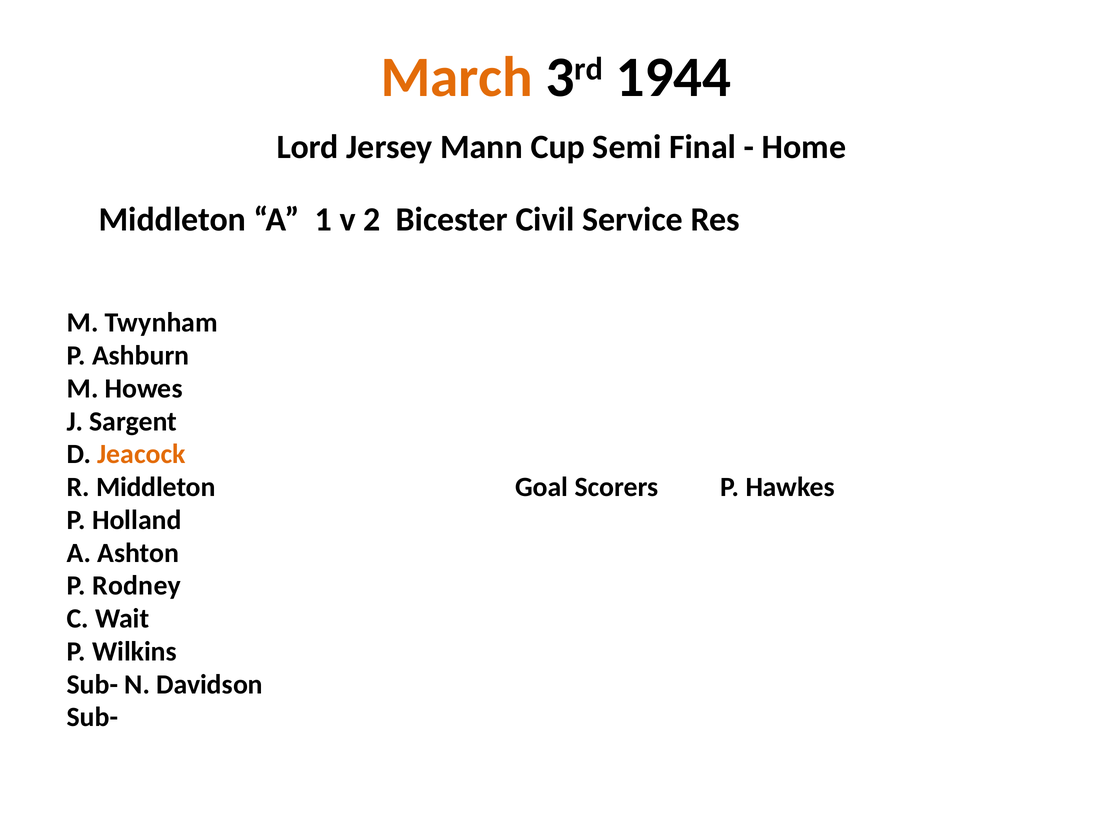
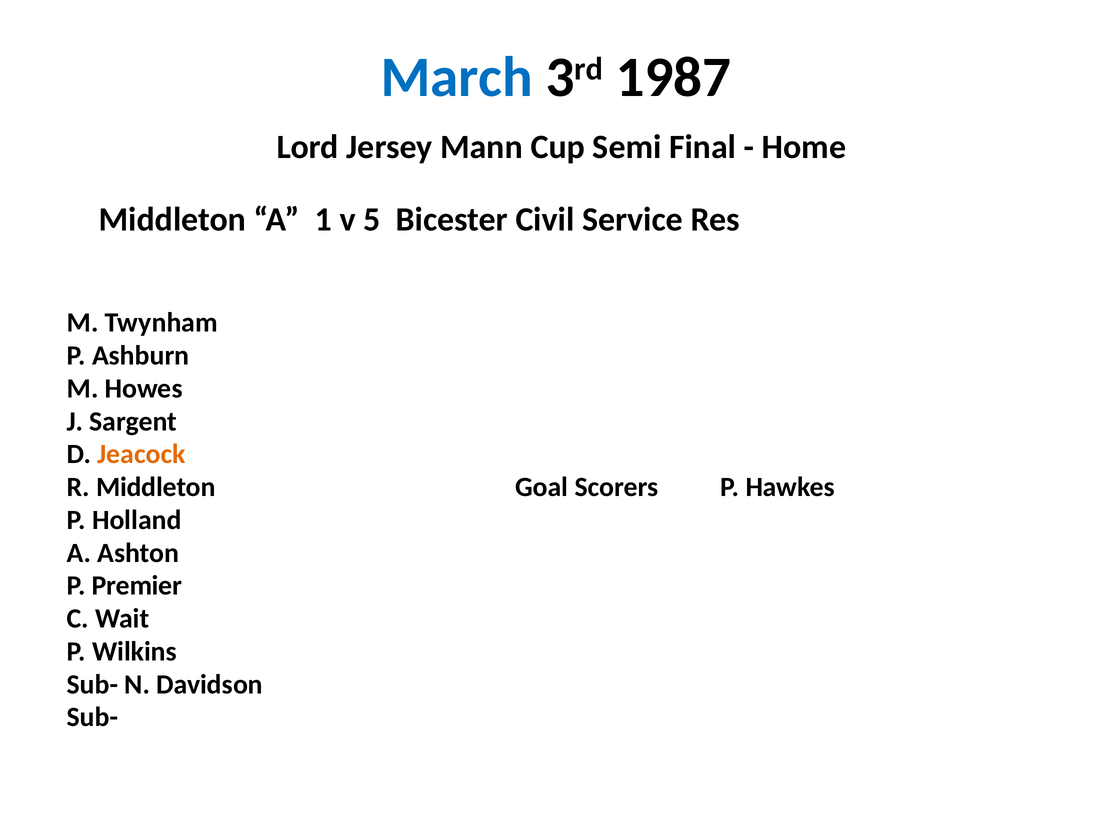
March colour: orange -> blue (457, 77)
1944: 1944 -> 1987 (673, 77)
2: 2 -> 5 (372, 220)
Rodney: Rodney -> Premier (137, 586)
